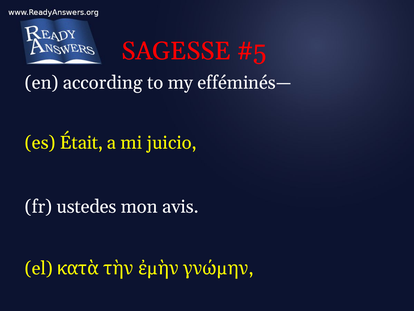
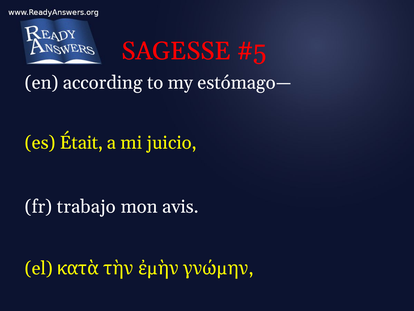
efféminés—: efféminés— -> estómago— (244, 82)
ustedes: ustedes -> trabajo (86, 206)
